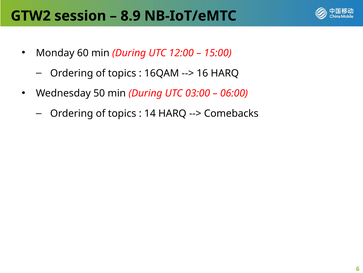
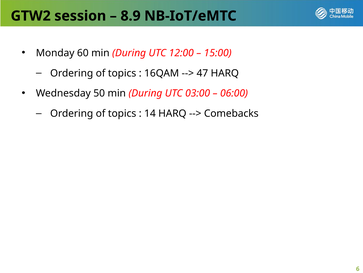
16: 16 -> 47 (202, 73)
